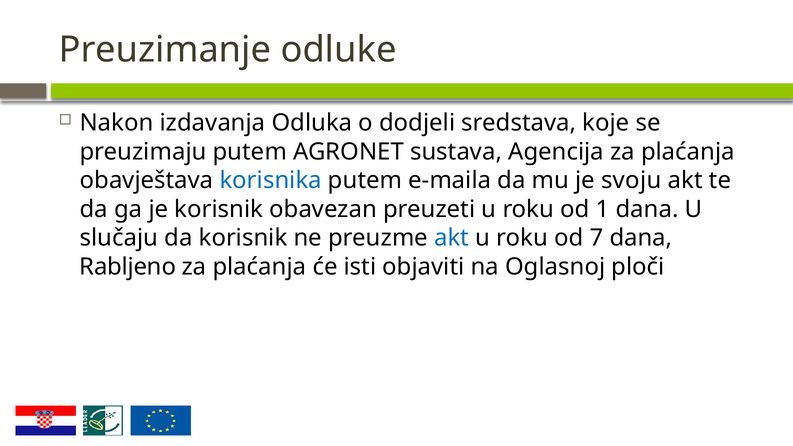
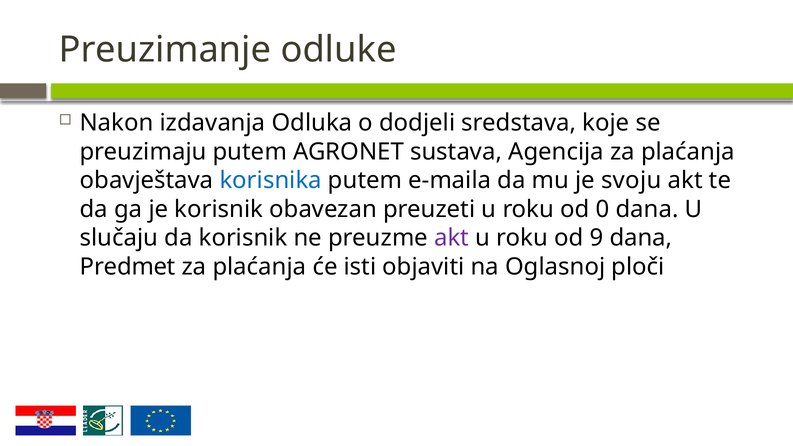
1: 1 -> 0 (603, 209)
akt colour: blue -> purple (452, 238)
7: 7 -> 9 (596, 238)
Rabljeno: Rabljeno -> Predmet (128, 267)
